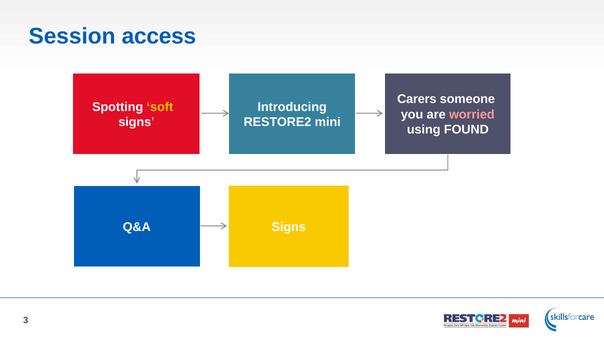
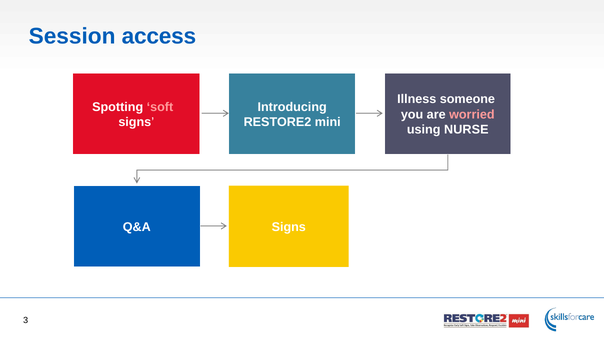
Carers: Carers -> Illness (417, 99)
soft colour: yellow -> pink (160, 107)
FOUND: FOUND -> NURSE (466, 130)
